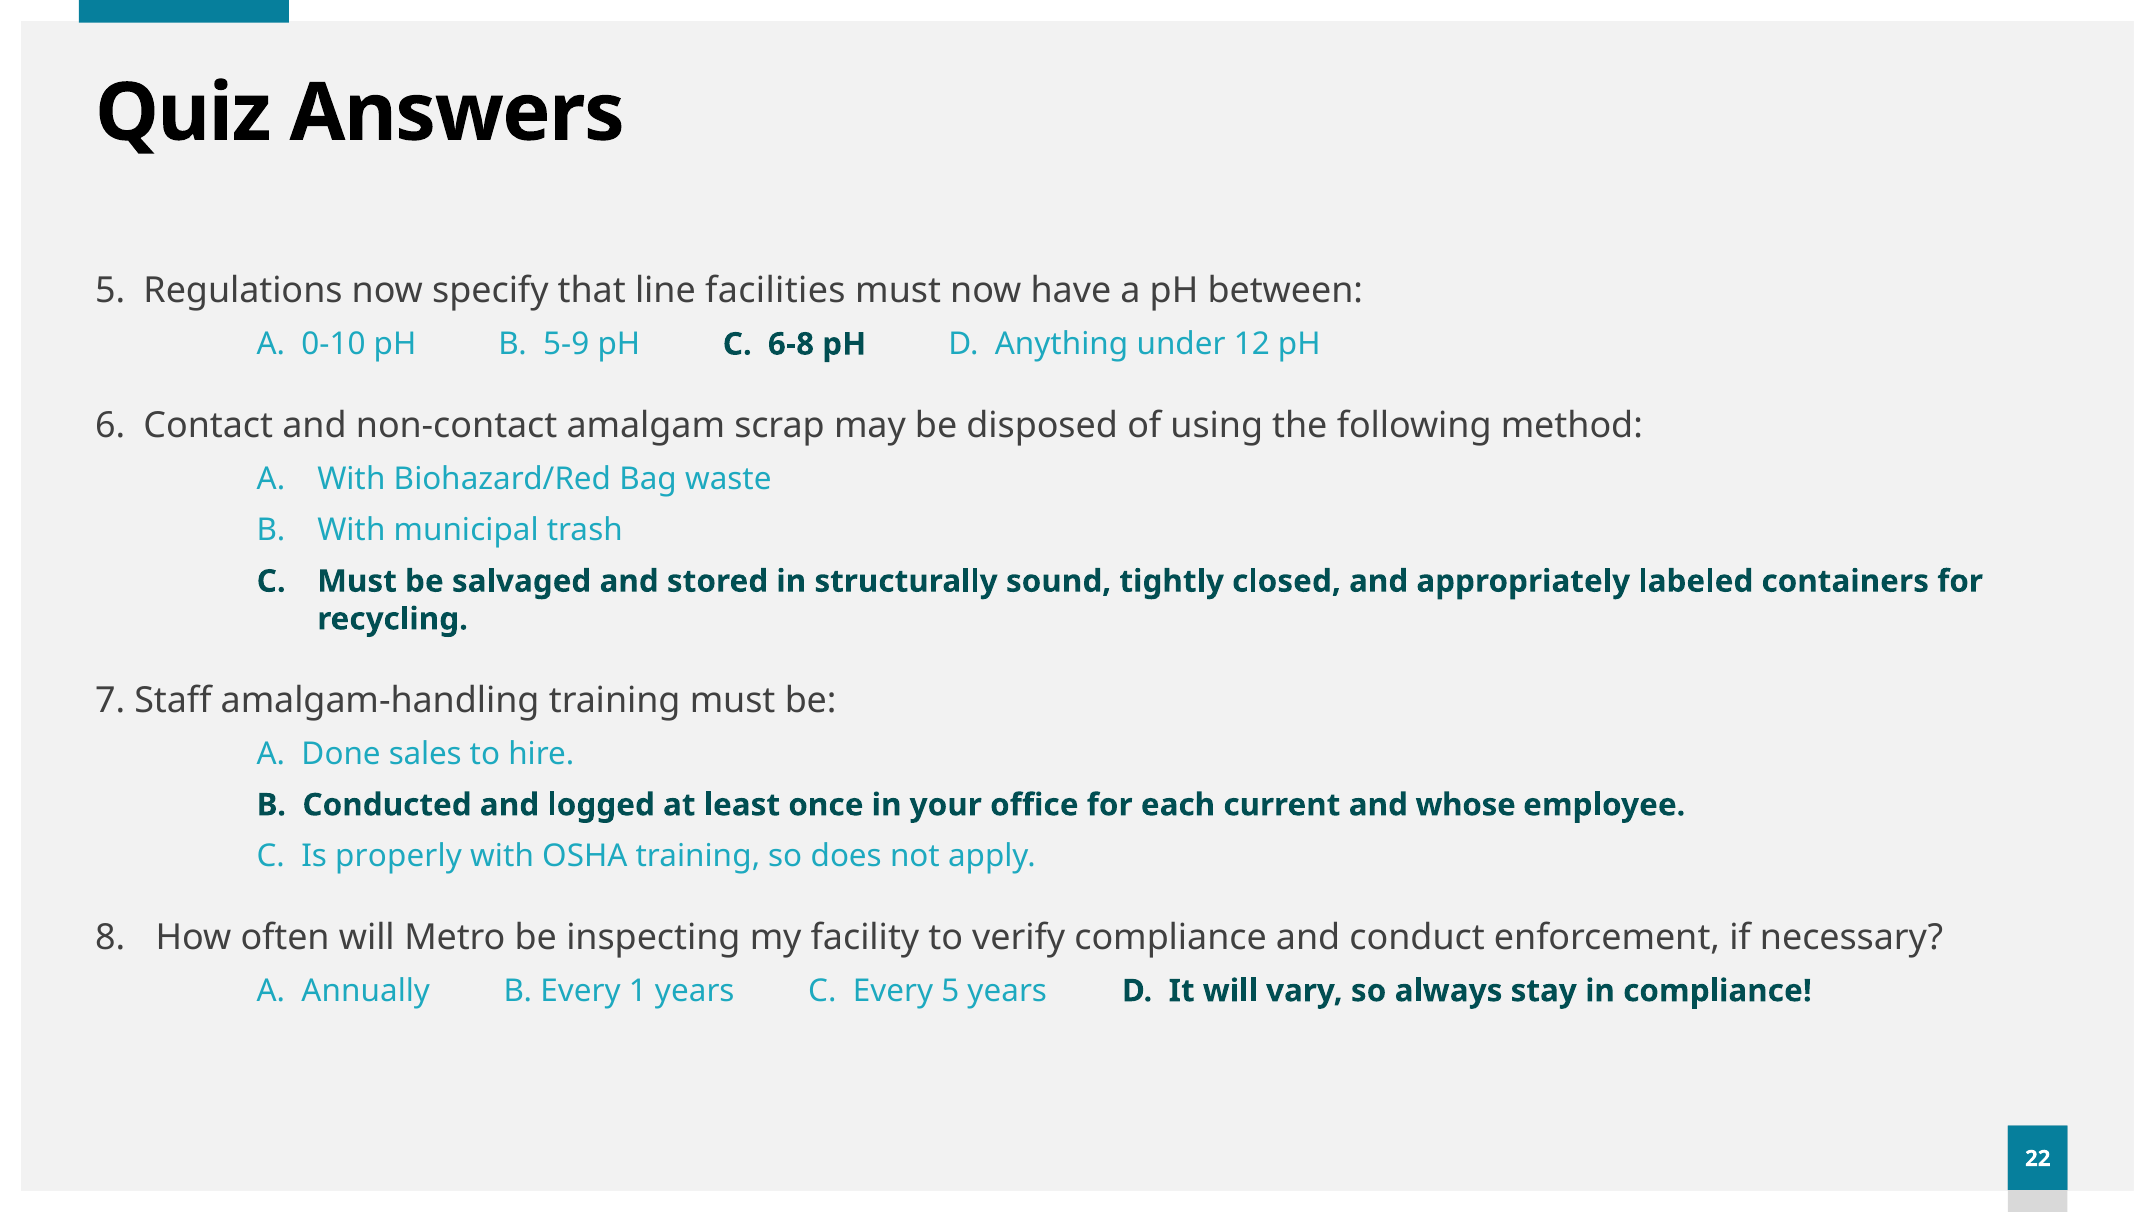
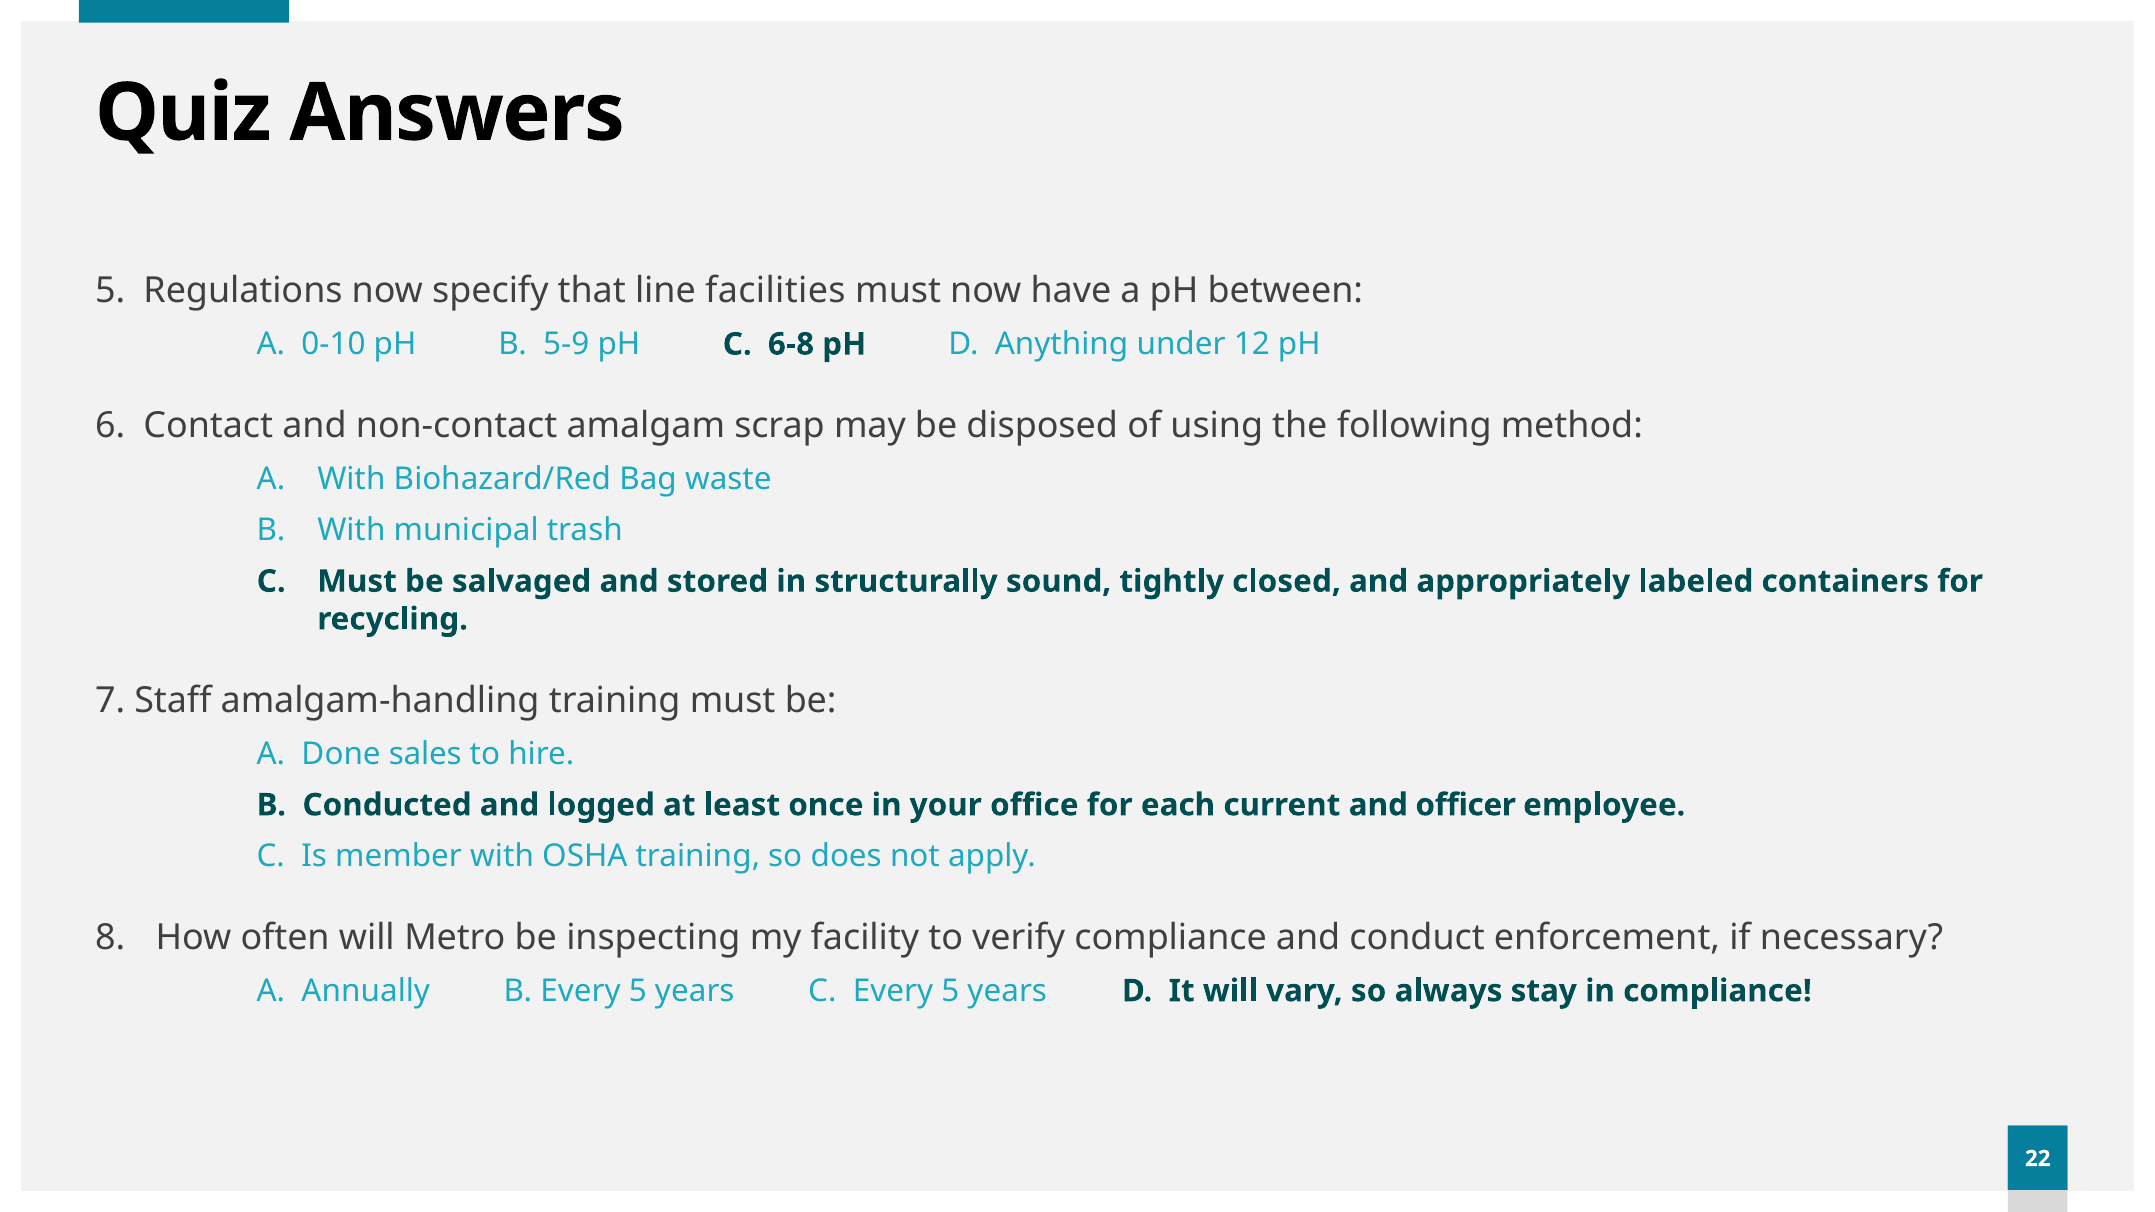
whose: whose -> officer (1466, 805)
properly: properly -> member (399, 856)
B Every 1: 1 -> 5 (638, 991)
